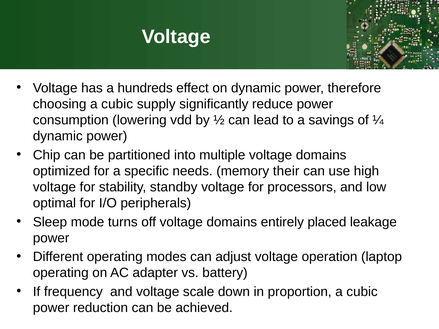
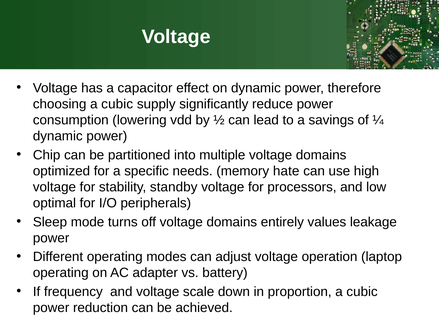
hundreds: hundreds -> capacitor (145, 88)
their: their -> hate (286, 171)
placed: placed -> values (327, 222)
